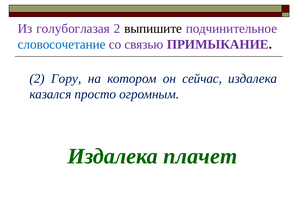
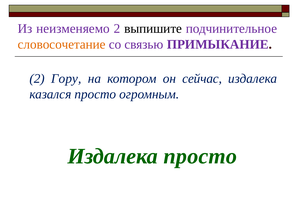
голубоглазая: голубоглазая -> неизменяемо (73, 29)
словосочетание colour: blue -> orange (62, 44)
Издалека плачет: плачет -> просто (200, 156)
